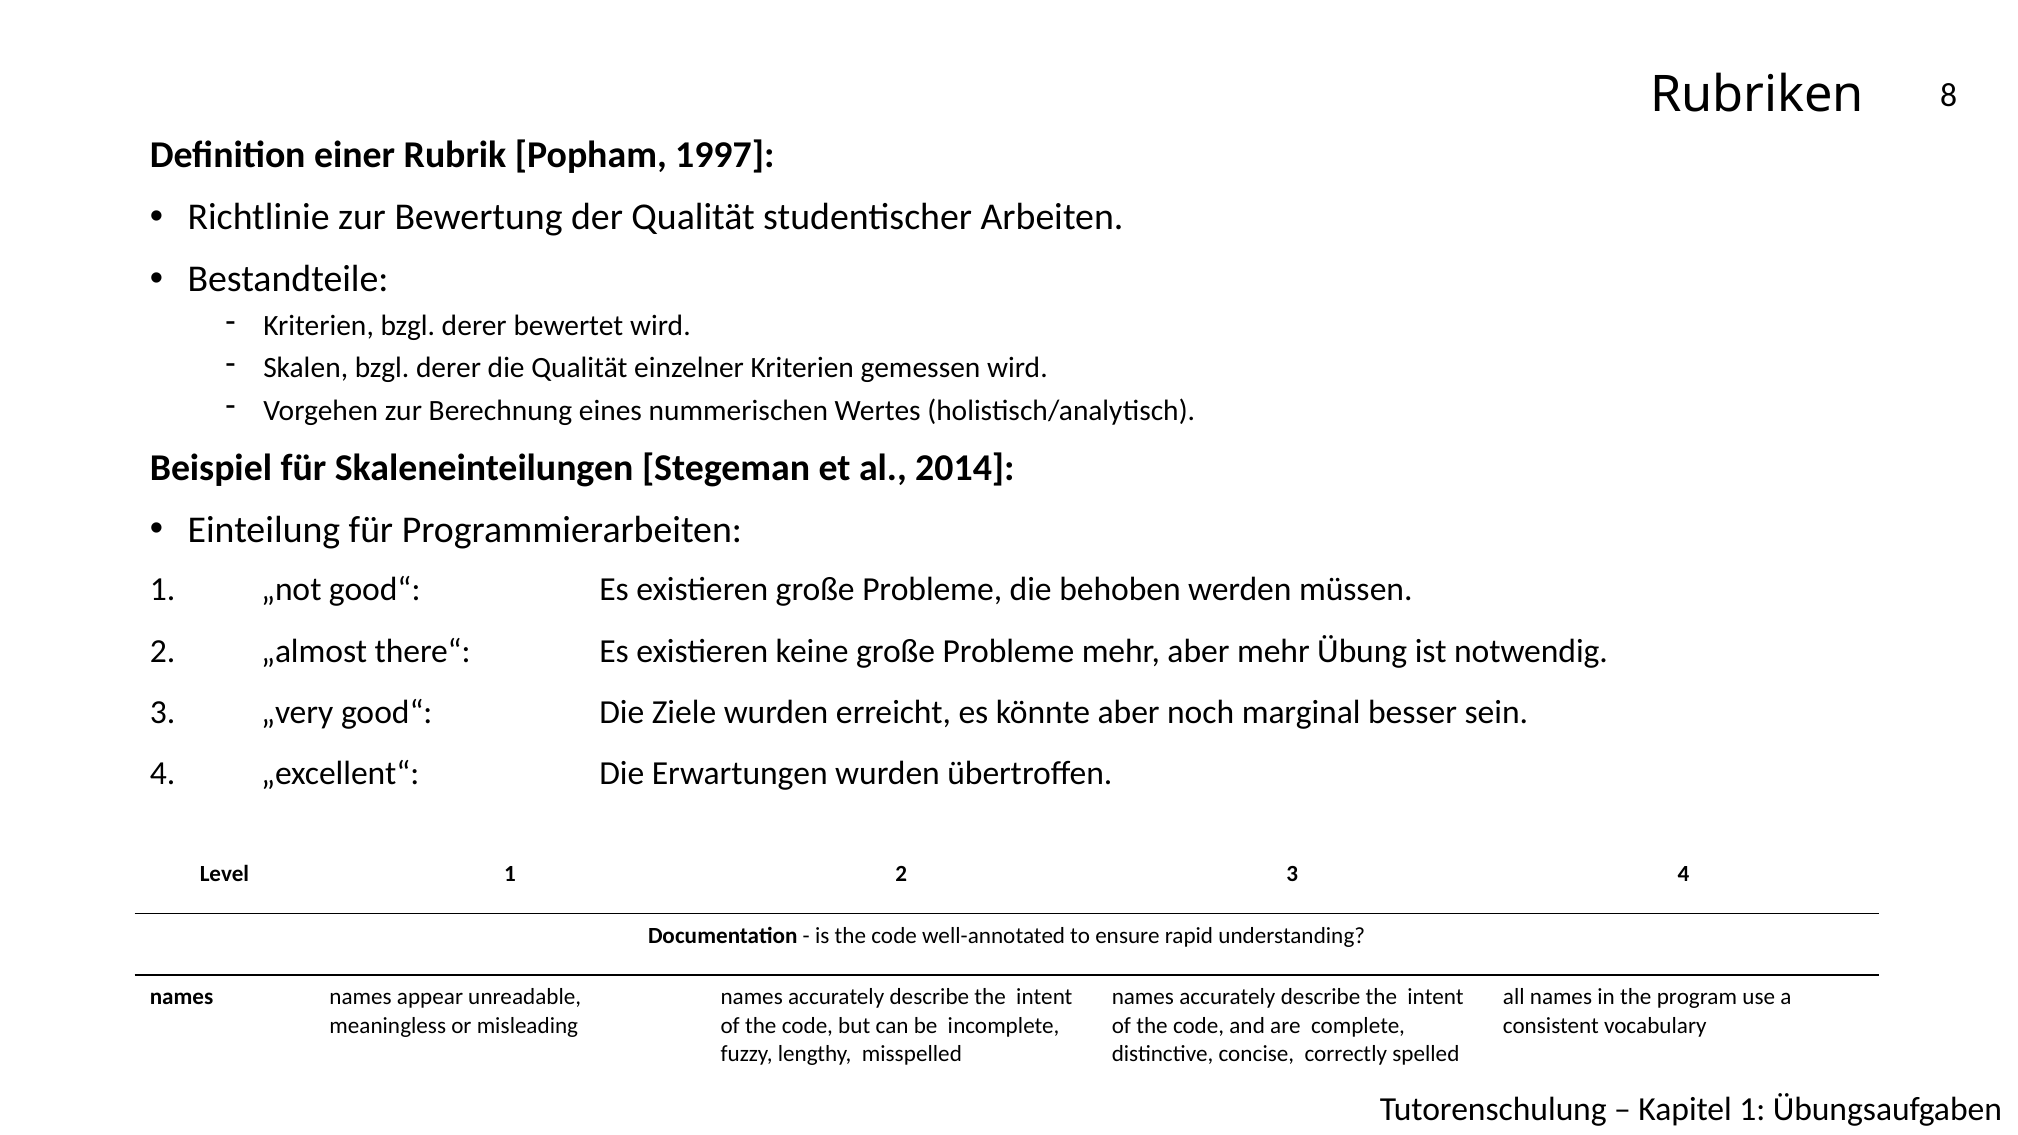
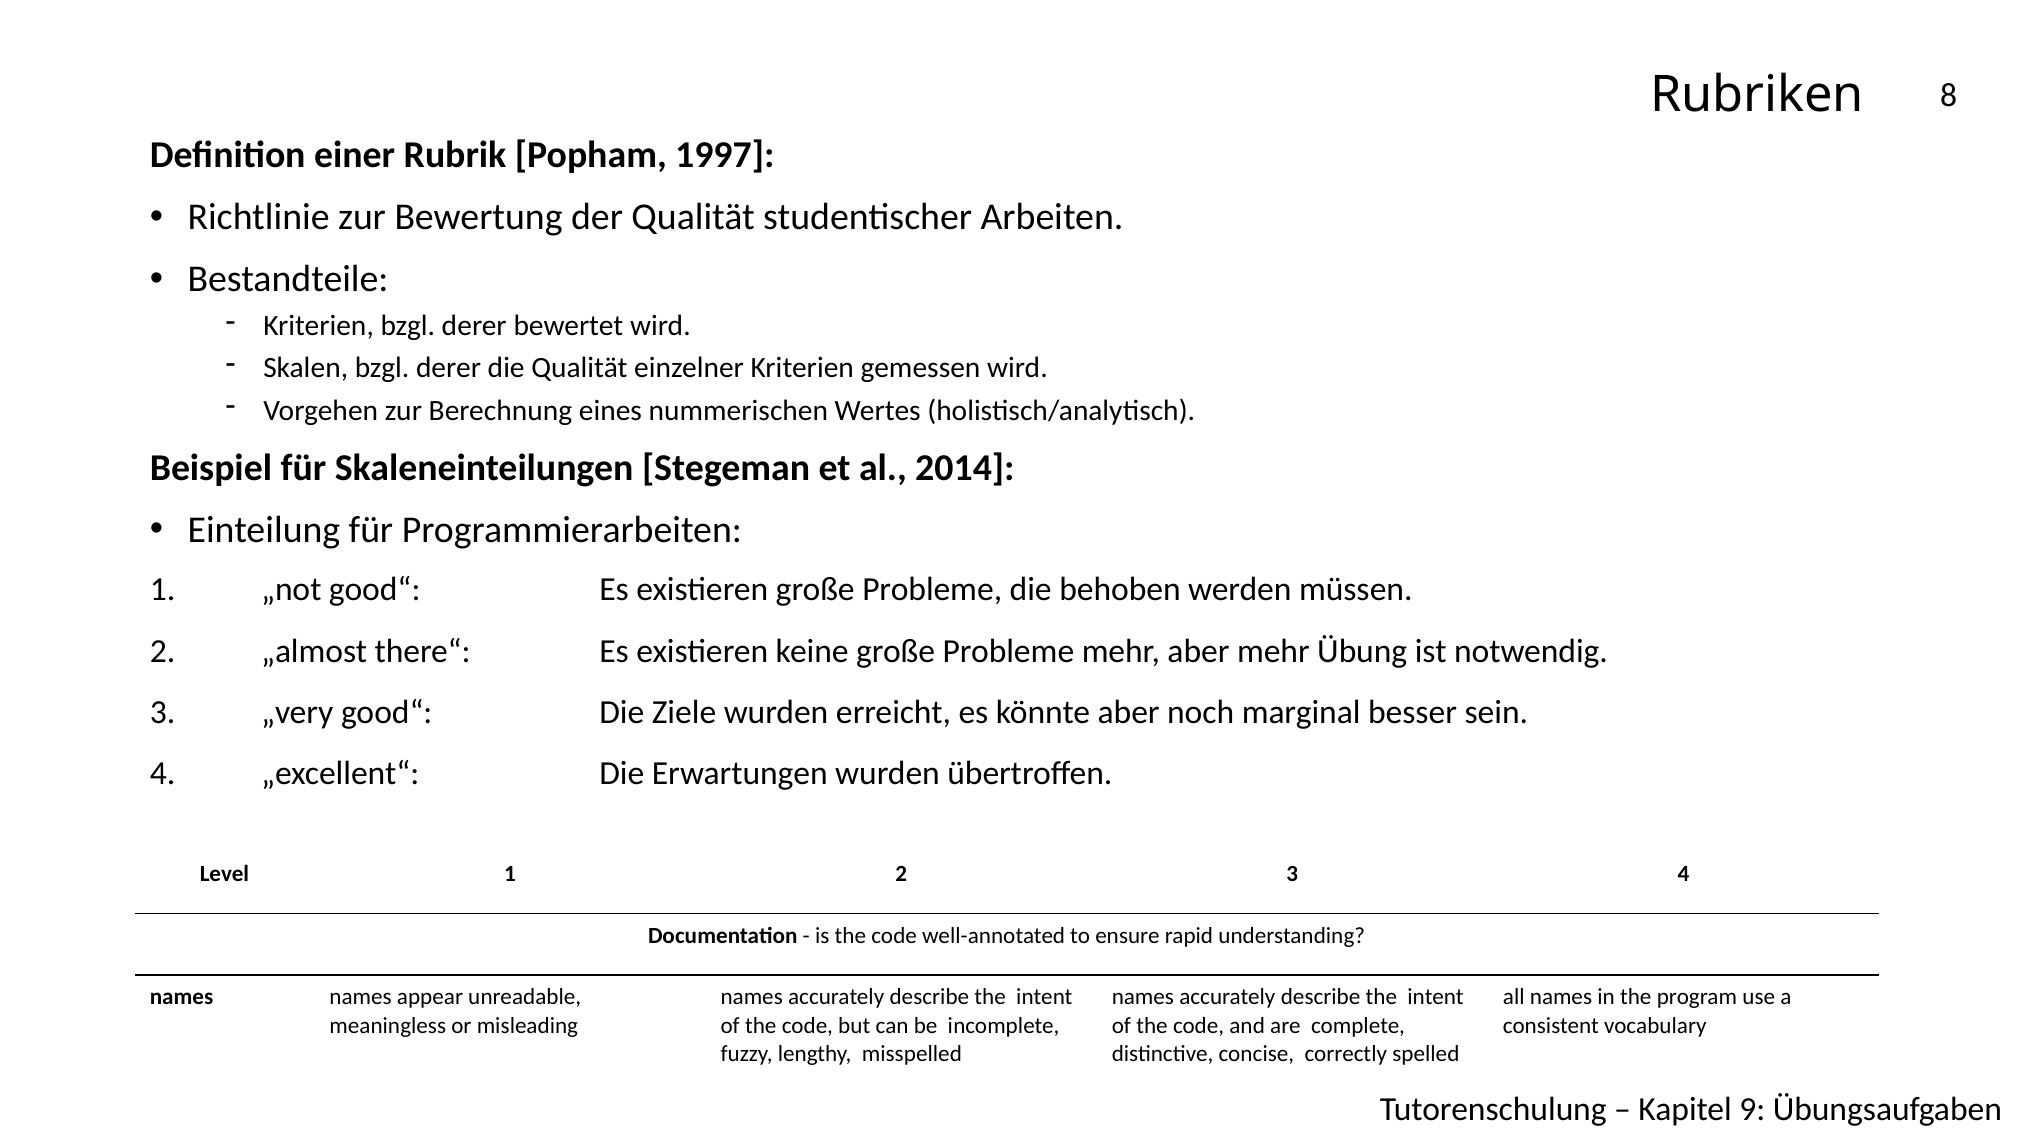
1: 1 -> 9 (1752, 1109)
